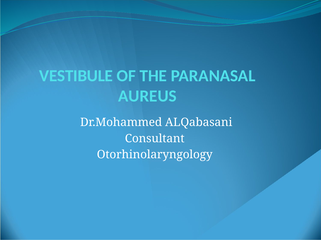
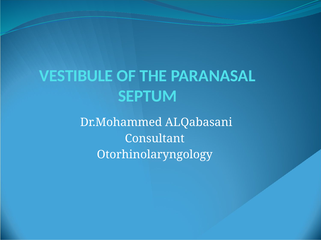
AUREUS: AUREUS -> SEPTUM (147, 96)
